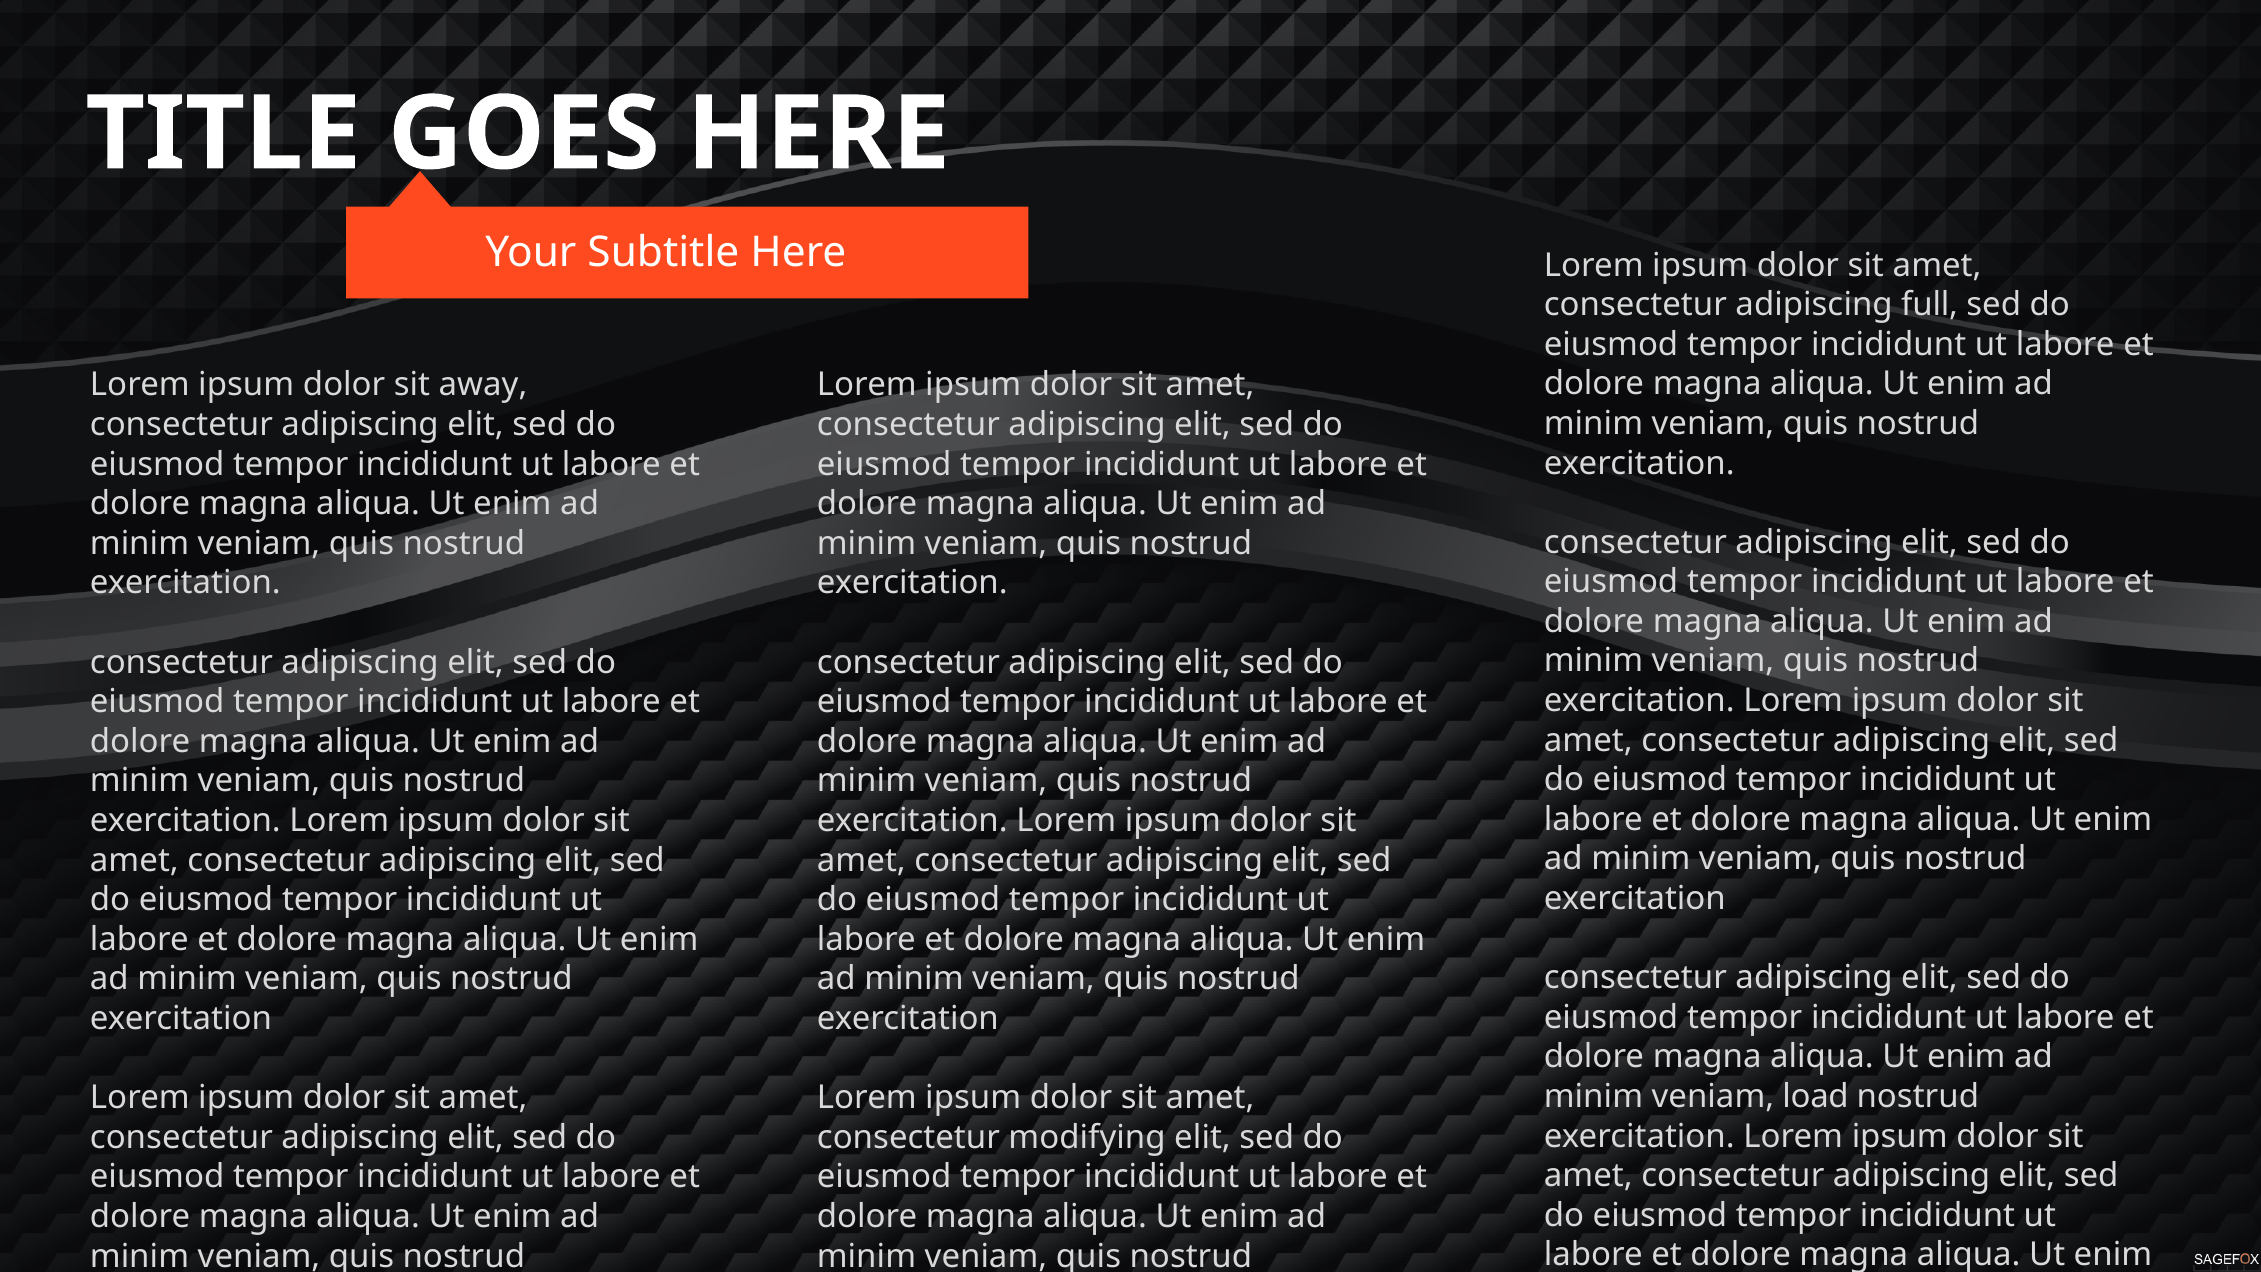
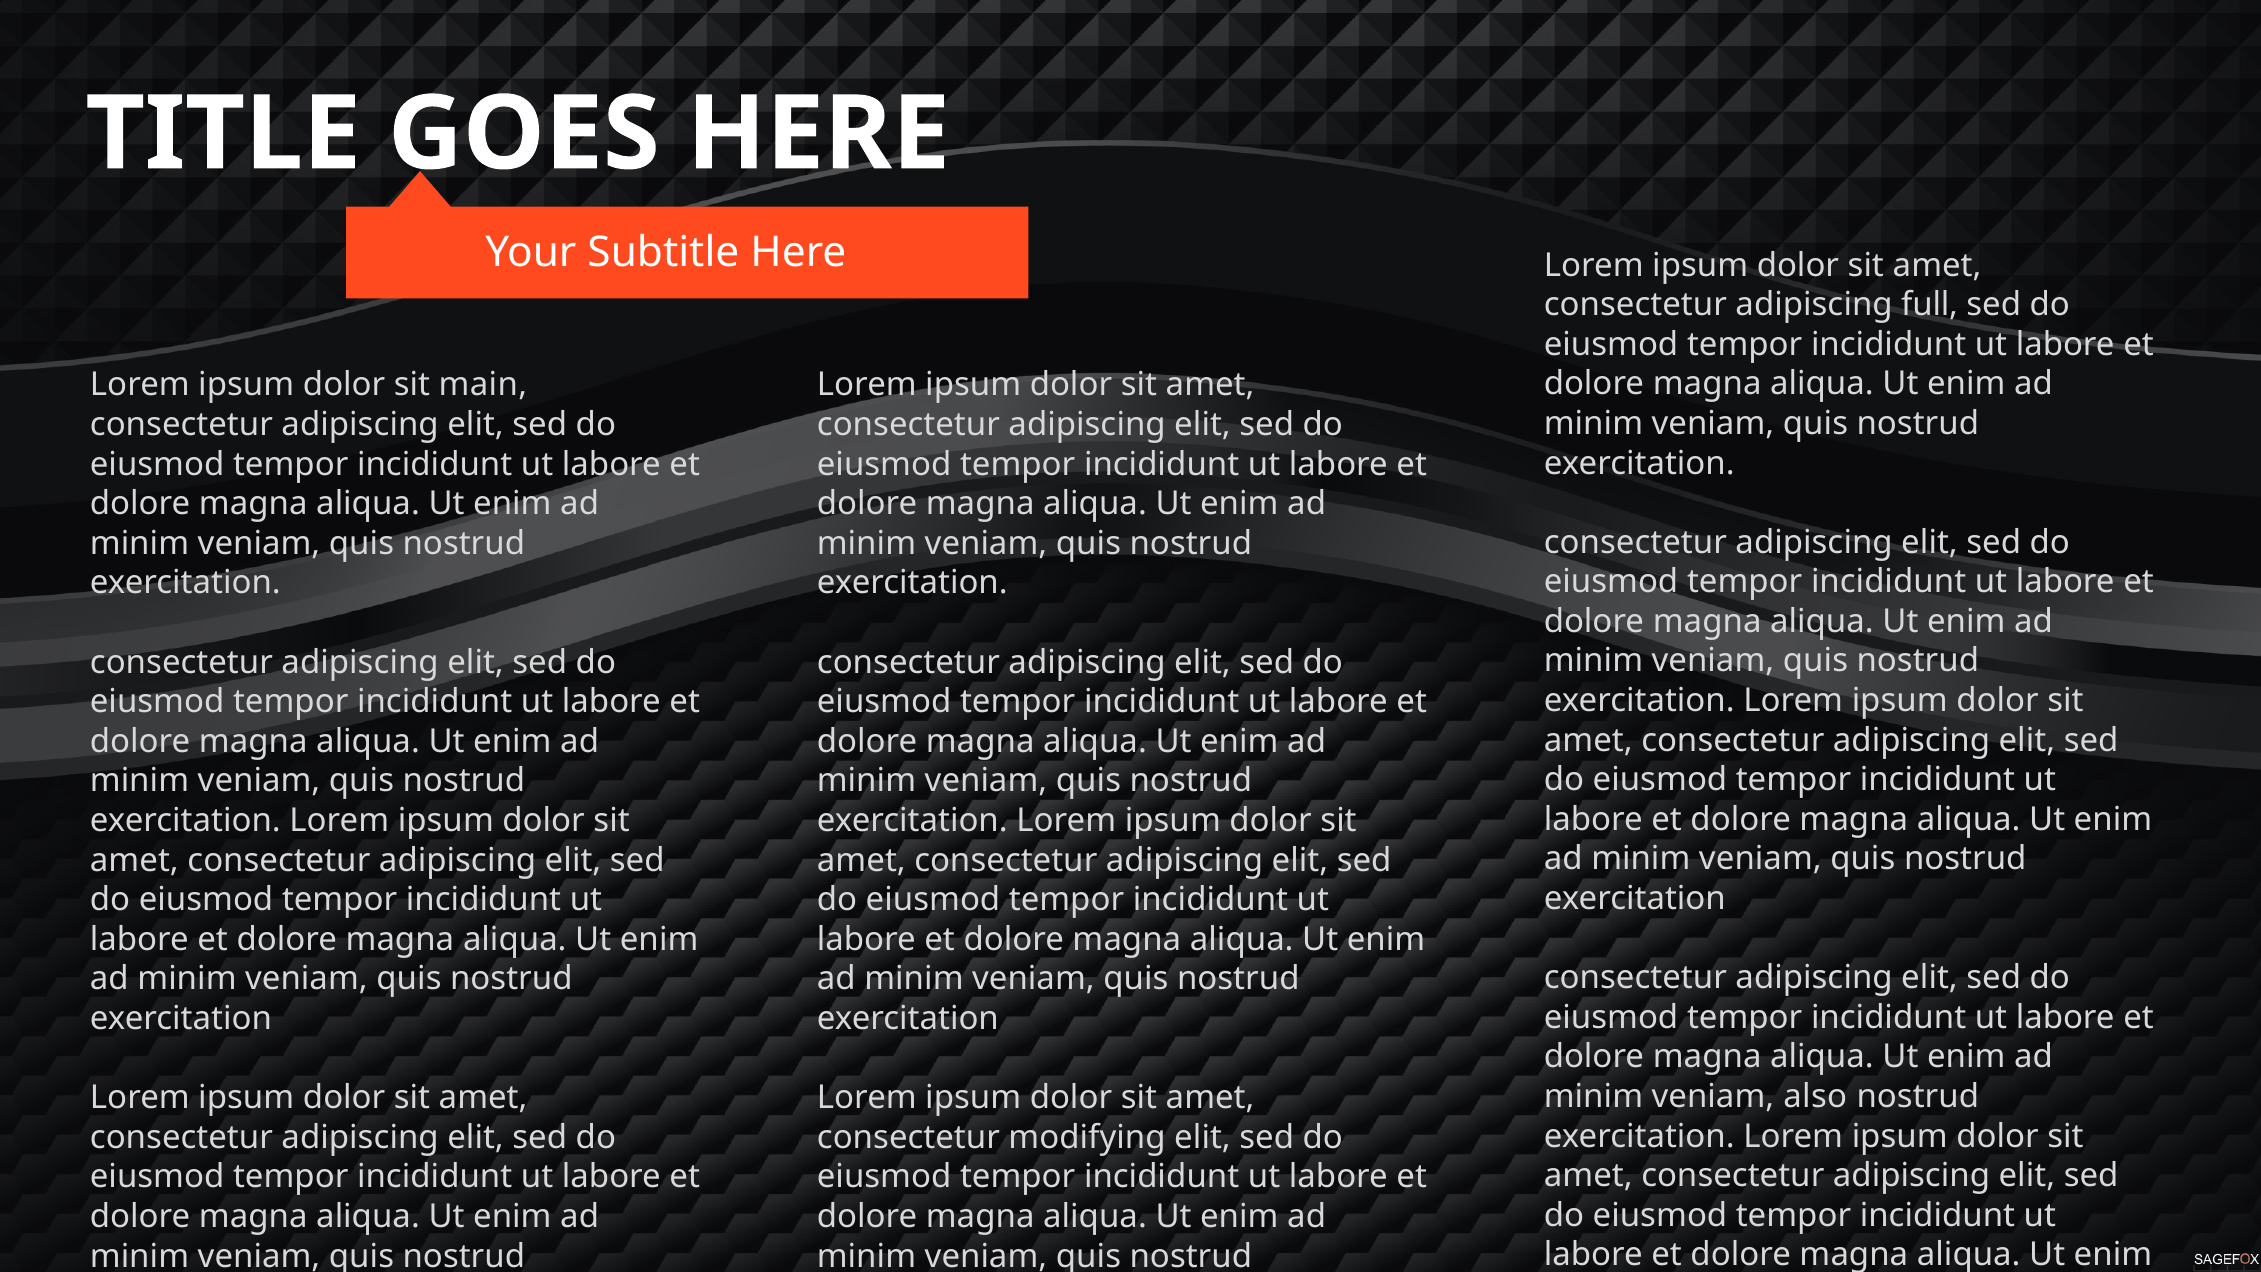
away: away -> main (483, 385)
load: load -> also (1815, 1096)
